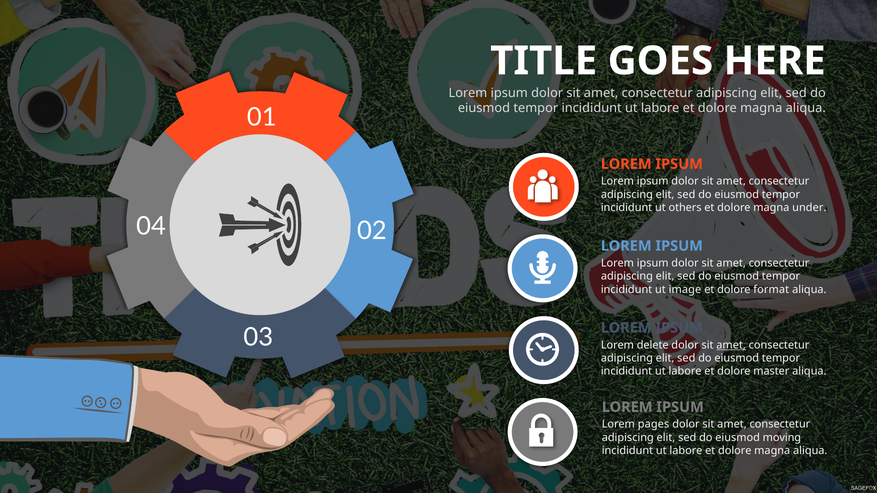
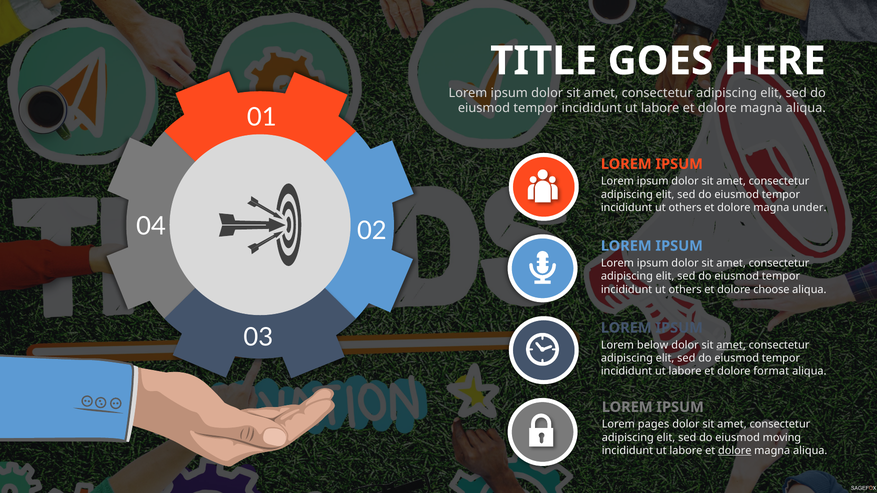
image: image -> others (685, 290)
format: format -> choose (771, 290)
delete: delete -> below (653, 345)
master: master -> format (771, 372)
dolore underline: none -> present (735, 451)
